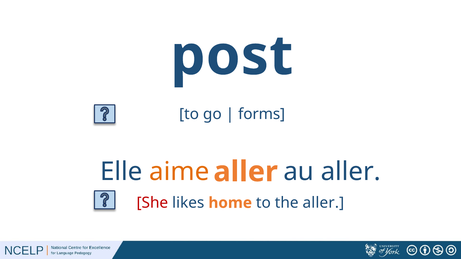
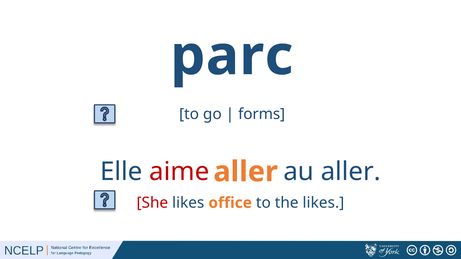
post: post -> parc (232, 56)
aime colour: orange -> red (179, 172)
home: home -> office (230, 203)
the aller: aller -> likes (323, 203)
